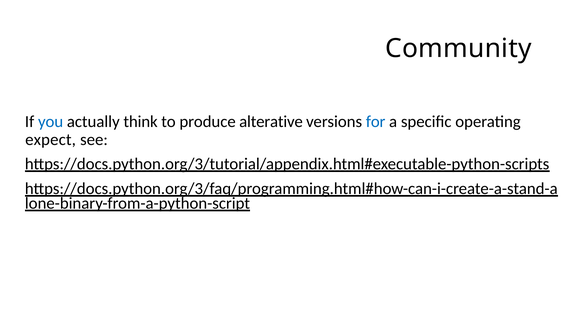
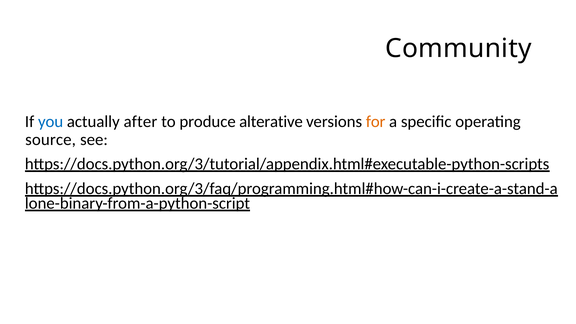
think: think -> after (140, 121)
for colour: blue -> orange (376, 121)
expect: expect -> source (51, 140)
